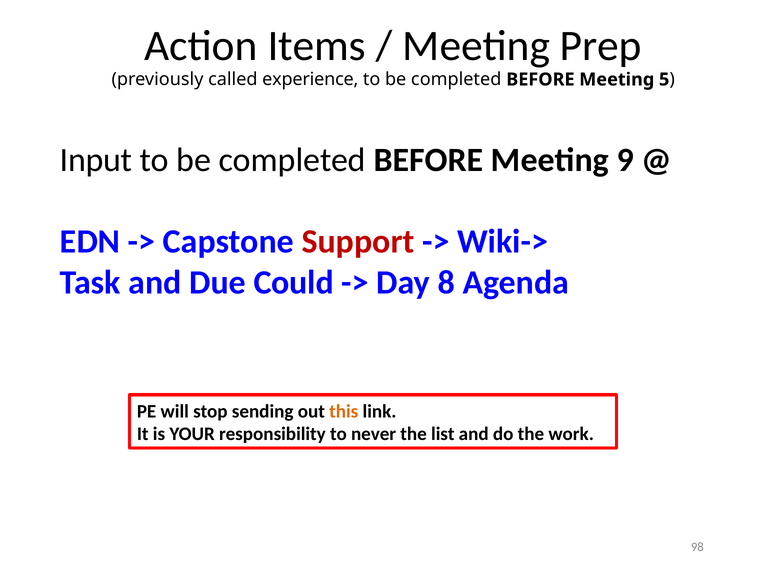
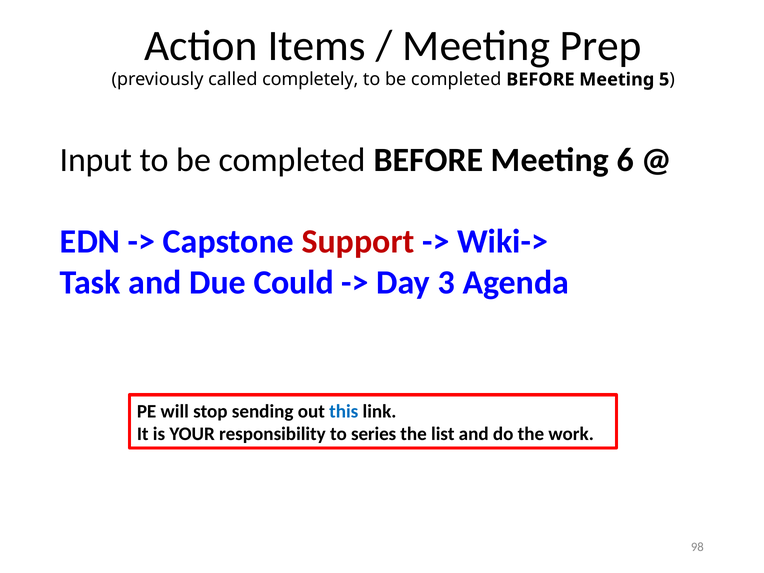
experience: experience -> completely (310, 80)
9: 9 -> 6 (625, 160)
8: 8 -> 3 (446, 282)
this colour: orange -> blue (344, 411)
never: never -> series (374, 434)
